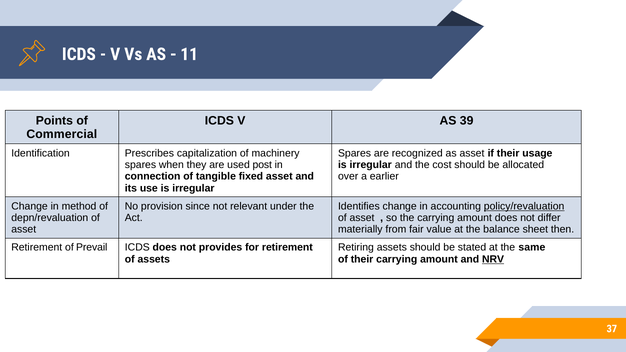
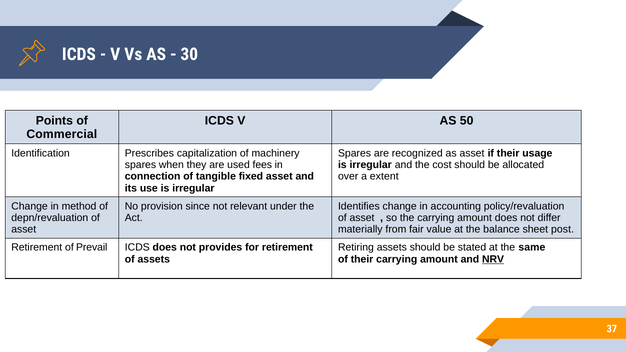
11: 11 -> 30 (189, 54)
39: 39 -> 50 (467, 121)
post: post -> fees (262, 165)
earlier: earlier -> extent (384, 177)
policy/revaluation underline: present -> none (524, 206)
then: then -> post (563, 230)
